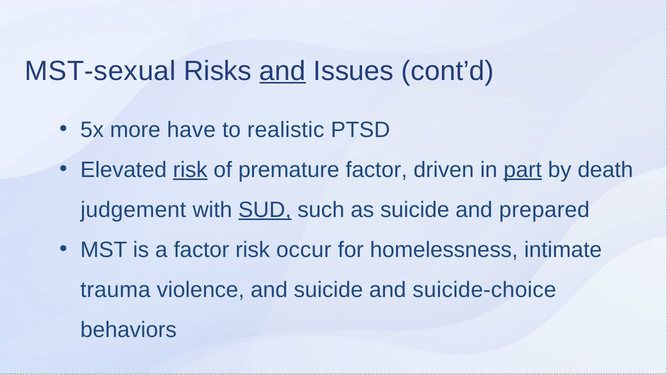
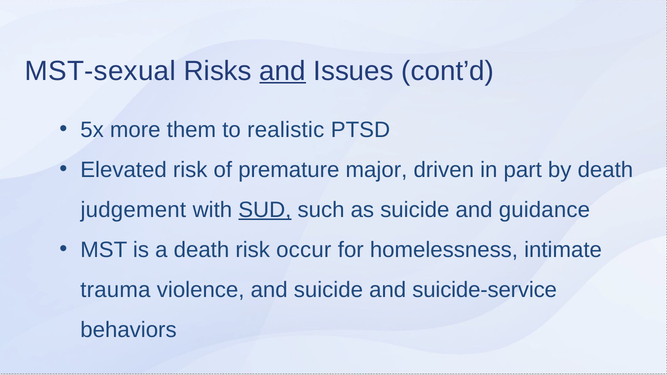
have: have -> them (191, 130)
risk underline: present -> none (190, 170)
premature factor: factor -> major (376, 170)
part underline: present -> none (523, 170)
prepared: prepared -> guidance (544, 210)
a factor: factor -> death (201, 250)
suicide-choice: suicide-choice -> suicide-service (485, 290)
